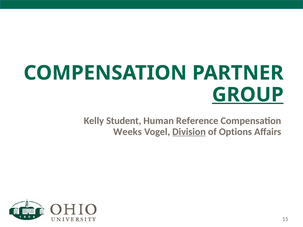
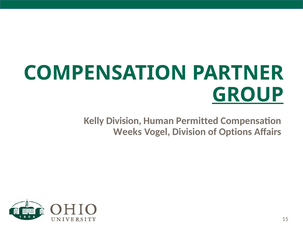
Kelly Student: Student -> Division (124, 121)
Reference: Reference -> Permitted (197, 121)
Division underline: present -> none (189, 132)
